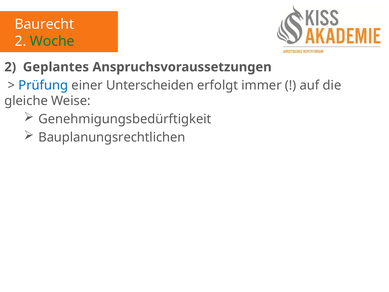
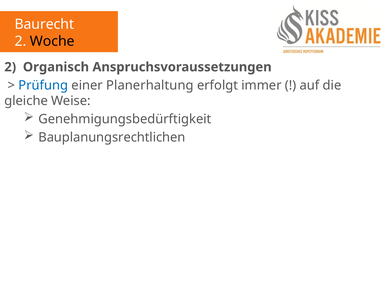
Woche colour: green -> black (52, 41)
Geplantes: Geplantes -> Organisch (56, 67)
Unterscheiden: Unterscheiden -> Planerhaltung (150, 85)
